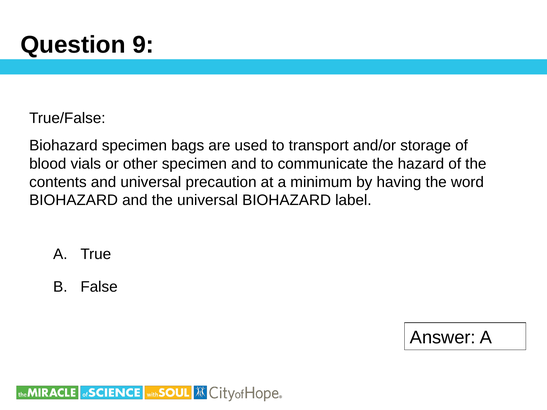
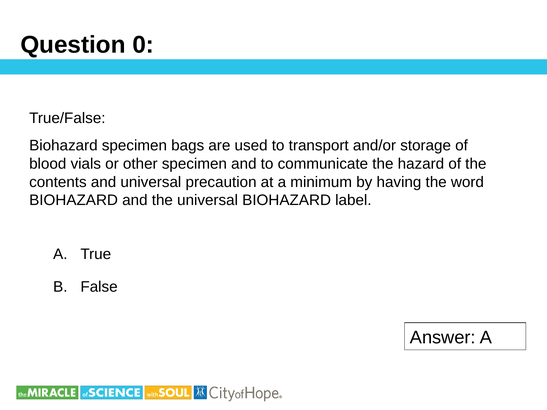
9: 9 -> 0 (143, 45)
